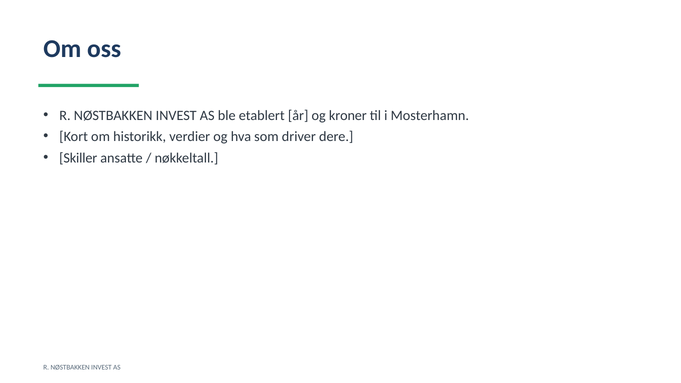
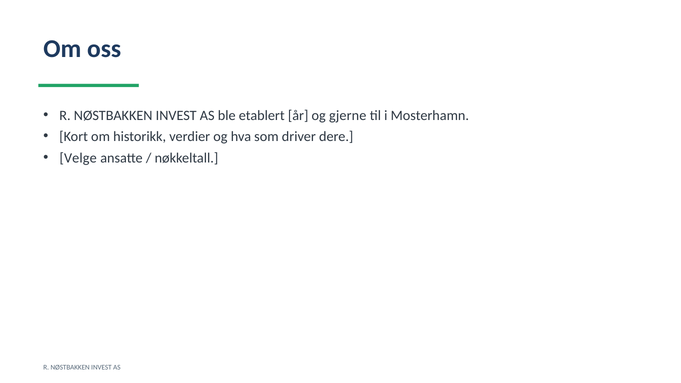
kroner: kroner -> gjerne (348, 115)
Skiller: Skiller -> Velge (78, 158)
